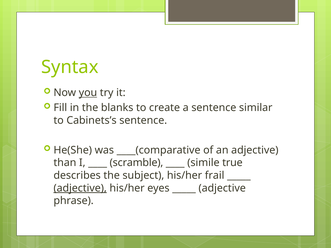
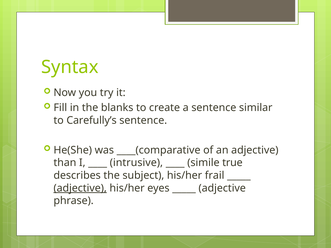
you underline: present -> none (88, 93)
Cabinets’s: Cabinets’s -> Carefully’s (92, 120)
scramble: scramble -> intrusive (136, 163)
